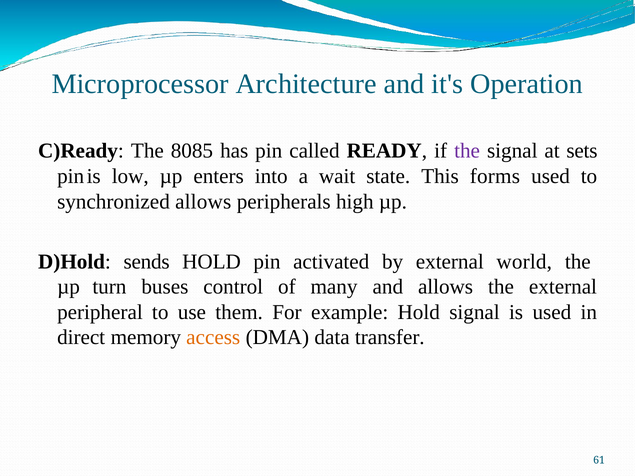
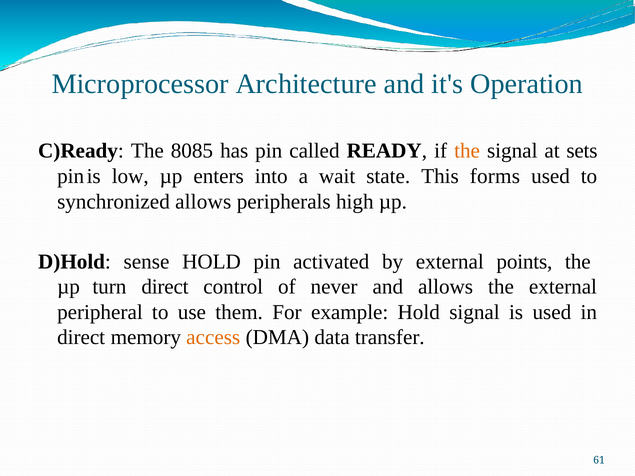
the colour: purple -> orange (467, 151)
sends: sends -> sense (146, 262)
world: world -> points (524, 262)
turn buses: buses -> direct (165, 287)
many: many -> never (334, 287)
